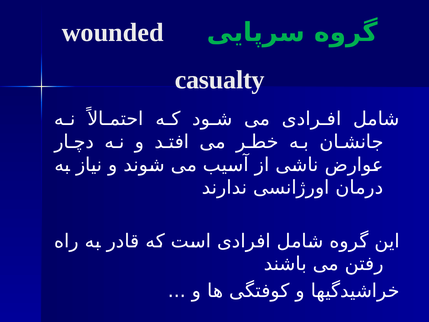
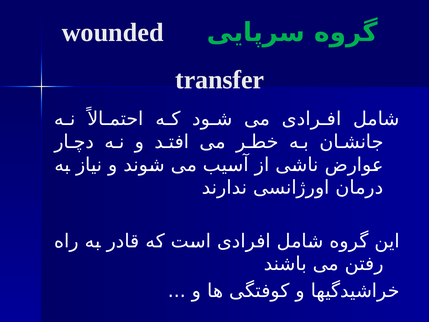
casualty: casualty -> transfer (220, 80)
